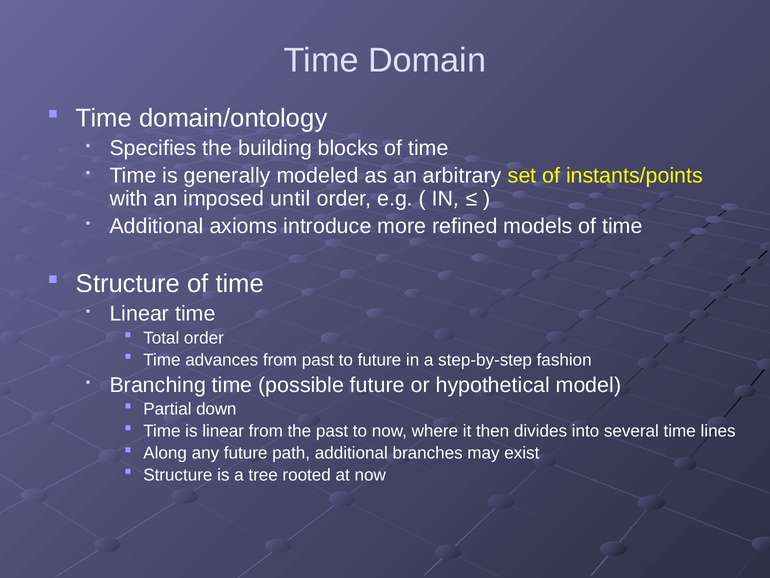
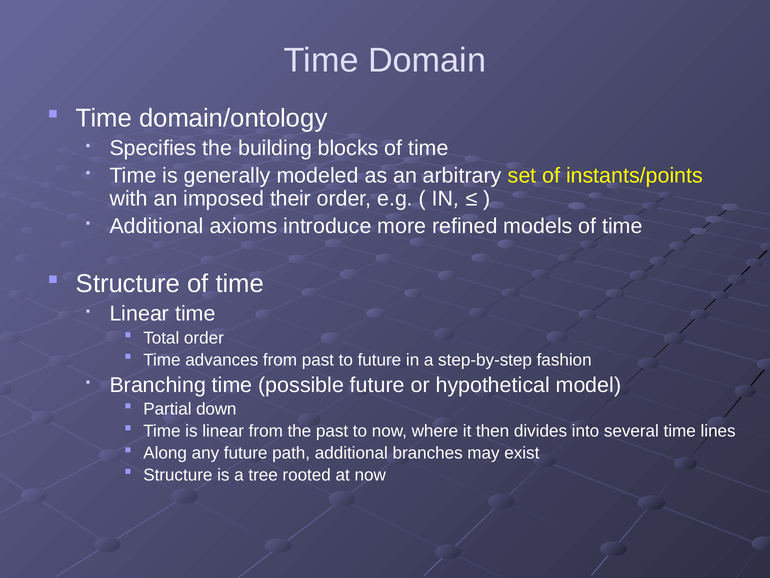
until: until -> their (291, 199)
